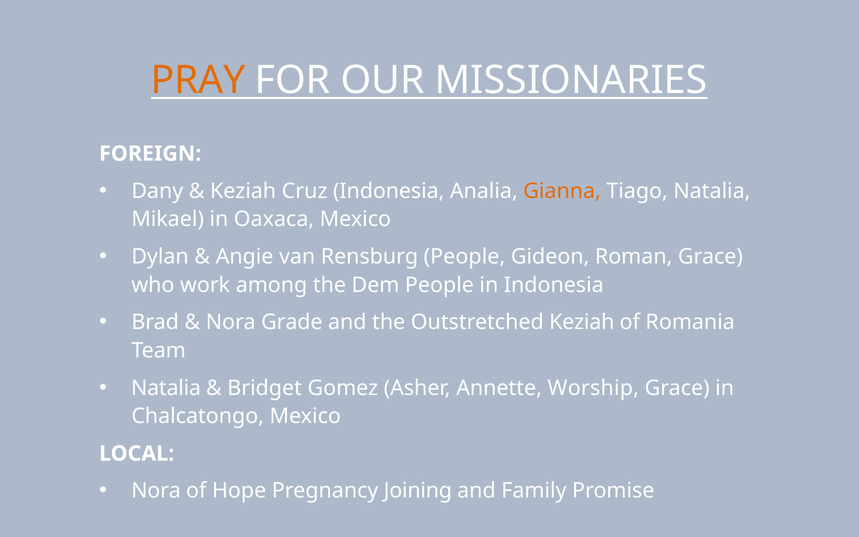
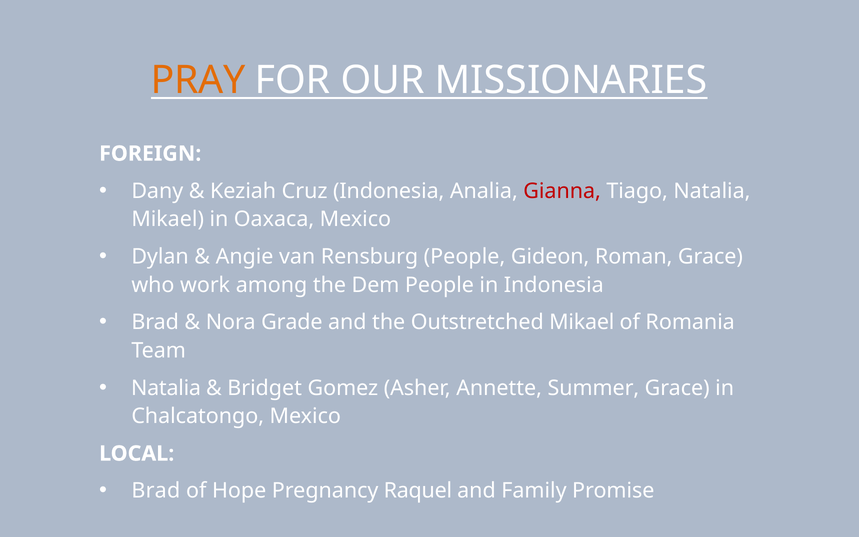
Gianna colour: orange -> red (562, 191)
Outstretched Keziah: Keziah -> Mikael (582, 322)
Worship: Worship -> Summer (593, 388)
Nora: Nora -> Brad (156, 491)
Joining: Joining -> Raquel (418, 491)
